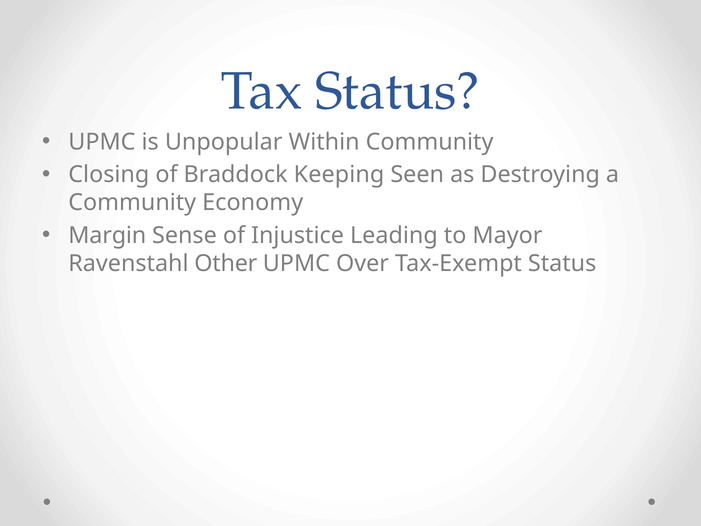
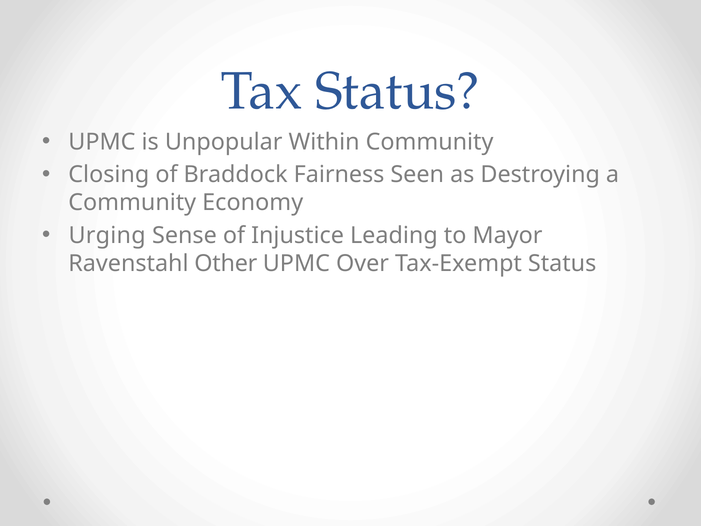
Keeping: Keeping -> Fairness (339, 175)
Margin: Margin -> Urging (107, 235)
